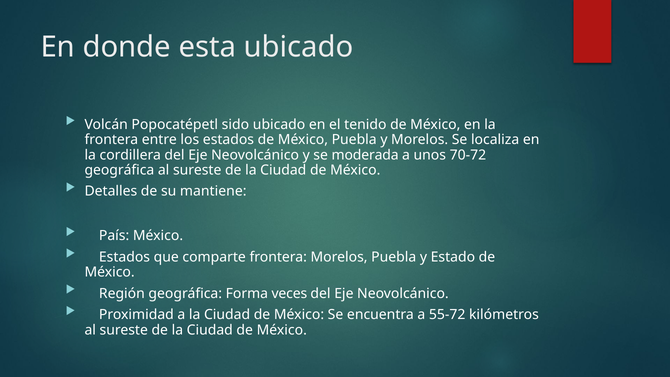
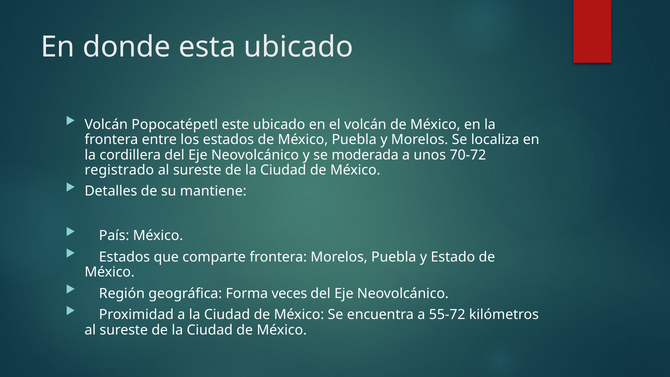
sido: sido -> este (235, 125)
el tenido: tenido -> volcán (365, 125)
geográfica: geográfica -> registrado (119, 170)
